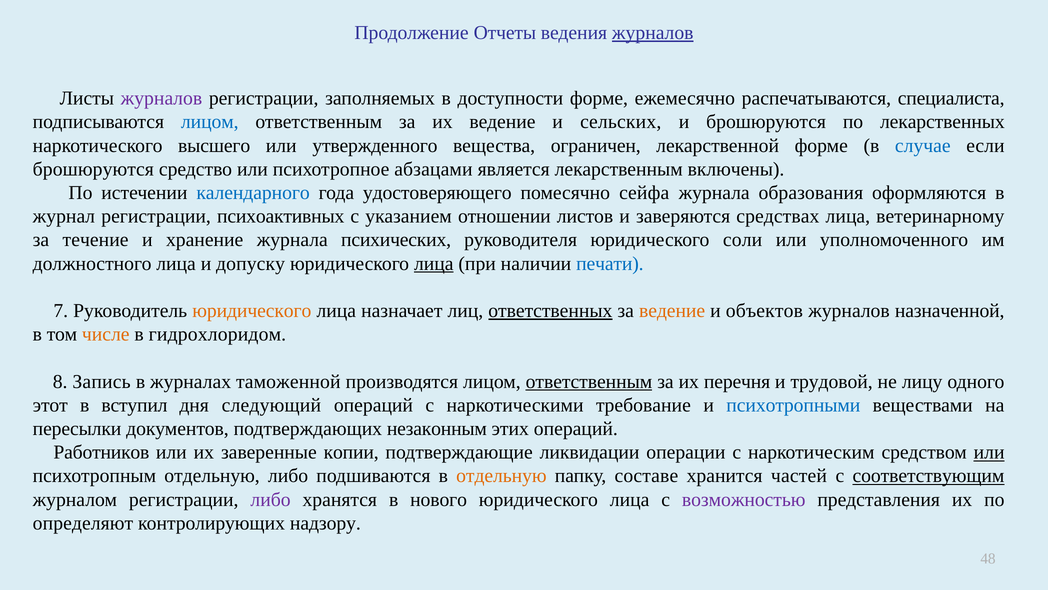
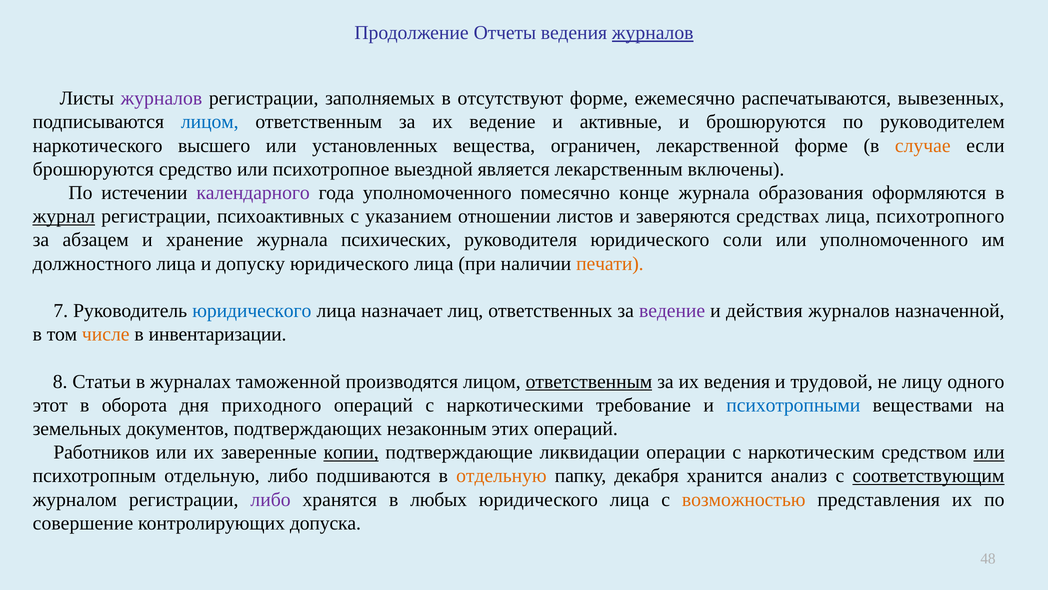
доступности: доступности -> отсутствуют (510, 98)
специалиста: специалиста -> вывезенных (951, 98)
сельских: сельских -> активные (621, 122)
лекарственных: лекарственных -> руководителем (942, 122)
утвержденного: утвержденного -> установленных (375, 145)
случае colour: blue -> orange (923, 145)
абзацами: абзацами -> выездной (434, 169)
календарного colour: blue -> purple (253, 193)
года удостоверяющего: удостоверяющего -> уполномоченного (437, 193)
сейфа: сейфа -> конце (644, 193)
журнал underline: none -> present (64, 216)
ветеринарному: ветеринарному -> психотропного (940, 216)
течение: течение -> абзацем (96, 240)
лица underline: present -> none (434, 263)
печати colour: blue -> orange (610, 263)
юридического colour: orange -> blue (252, 311)
ответственных underline: present -> none (550, 311)
ведение colour: orange -> purple (672, 311)
объектов: объектов -> действия (764, 311)
гидрохлоридом: гидрохлоридом -> инвентаризации (218, 334)
Запись: Запись -> Статьи (102, 381)
их перечня: перечня -> ведения (737, 381)
вступил: вступил -> оборота (134, 405)
следующий: следующий -> приходного (271, 405)
пересылки: пересылки -> земельных (77, 428)
копии underline: none -> present (351, 452)
составе: составе -> декабря (647, 476)
частей: частей -> анализ (799, 476)
нового: нового -> любых (439, 499)
возможностью colour: purple -> orange (744, 499)
определяют: определяют -> совершение (83, 523)
надзору: надзору -> допуска (325, 523)
